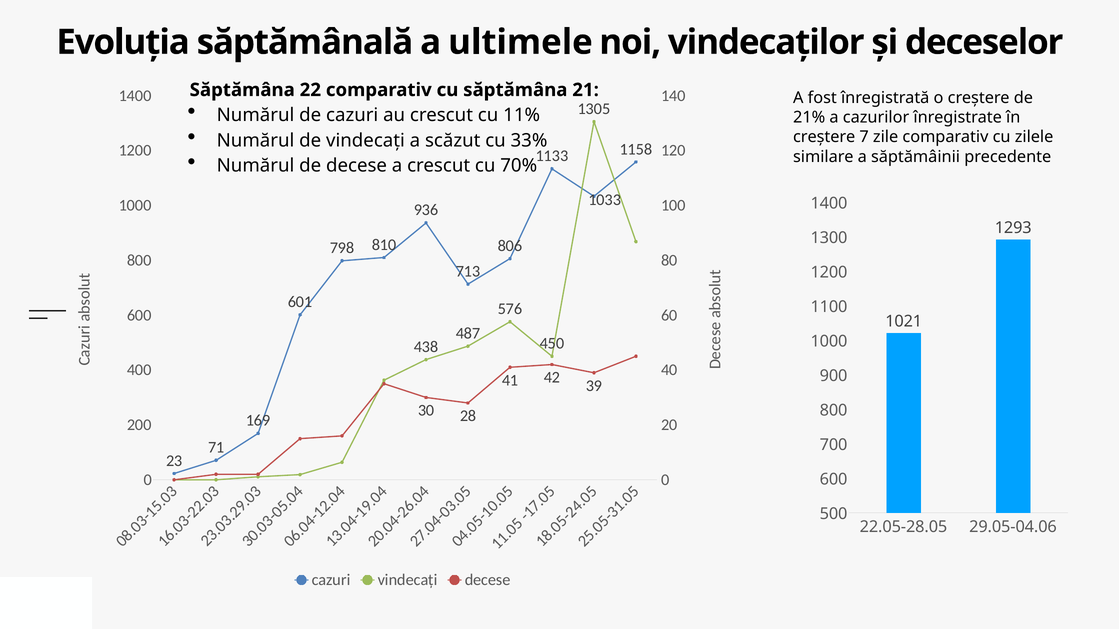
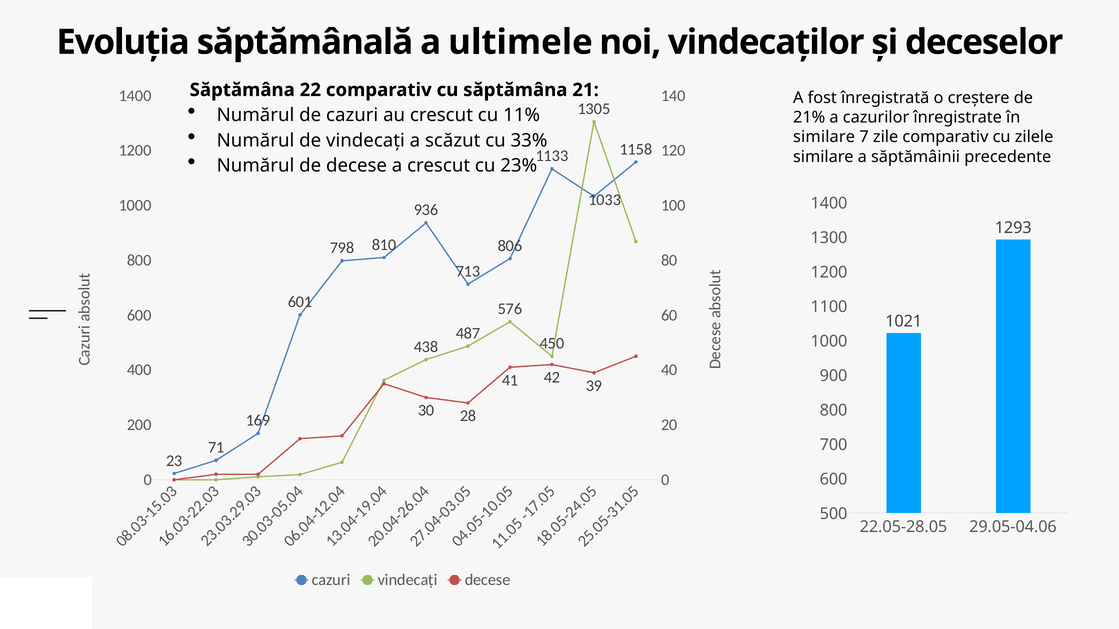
creștere: creștere -> similare (824, 137)
70%: 70% -> 23% (519, 166)
